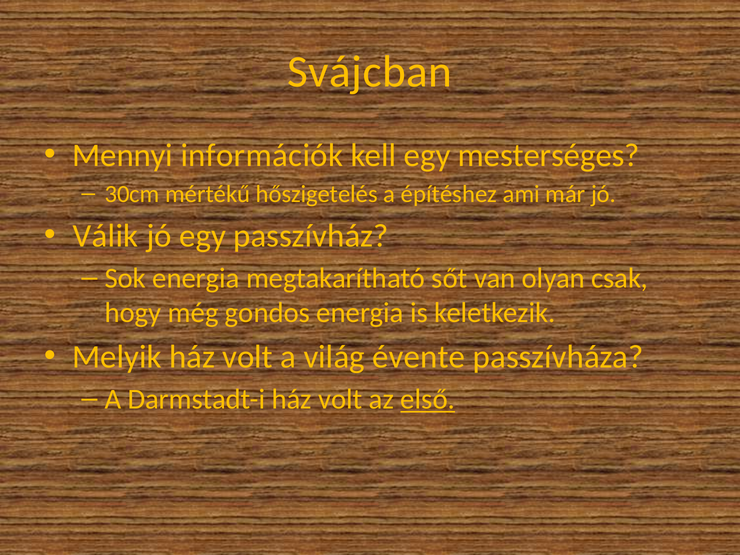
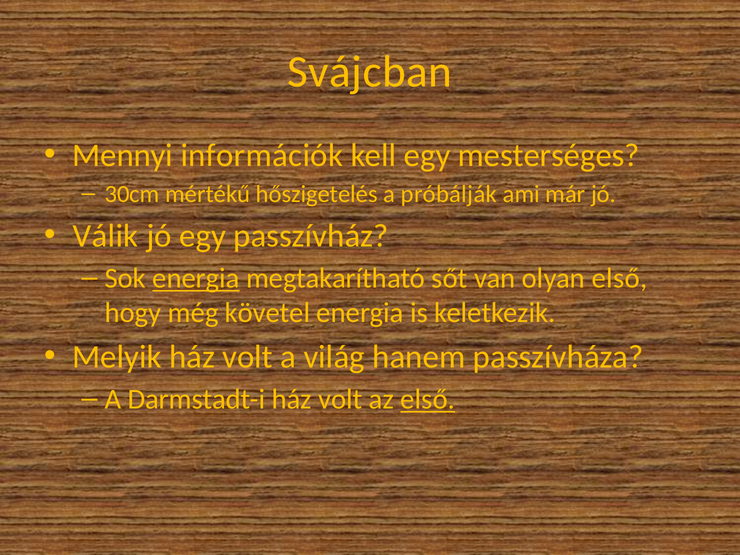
építéshez: építéshez -> próbálják (449, 194)
energia underline: none -> present (196, 278)
olyan csak: csak -> első (620, 278)
gondos: gondos -> követel (268, 313)
évente: évente -> hanem (419, 357)
